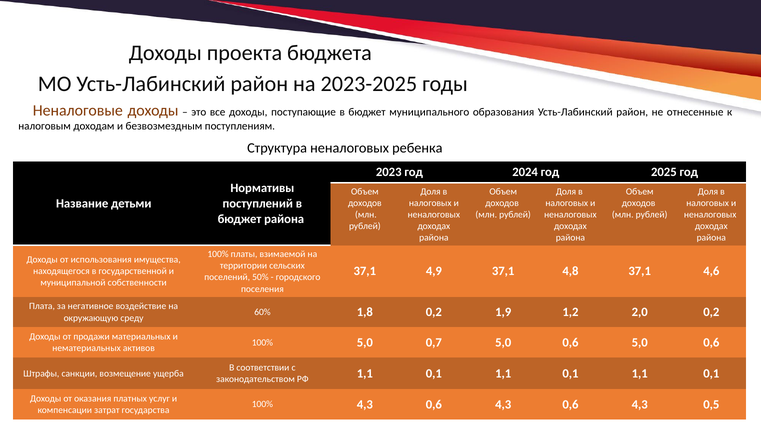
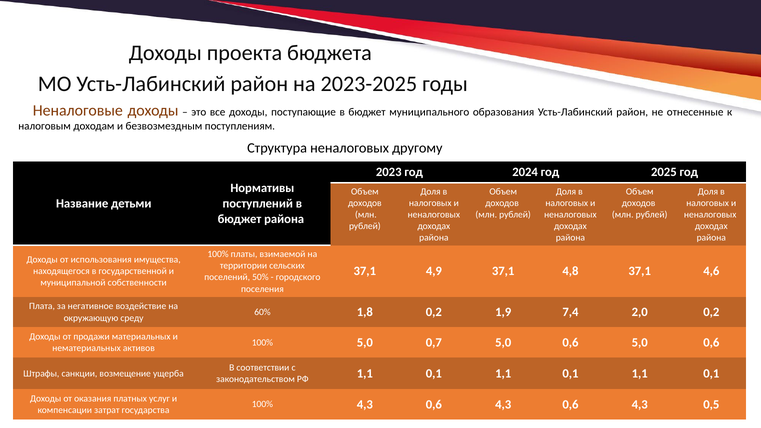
ребенка: ребенка -> другому (417, 148)
1,2: 1,2 -> 7,4 (570, 312)
